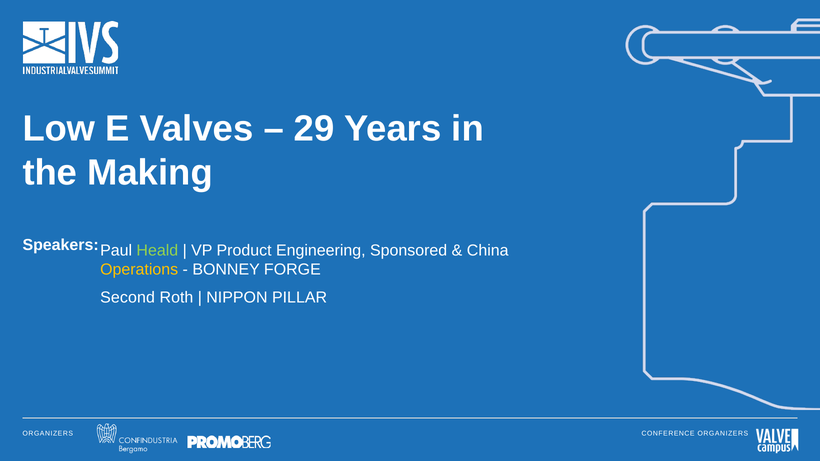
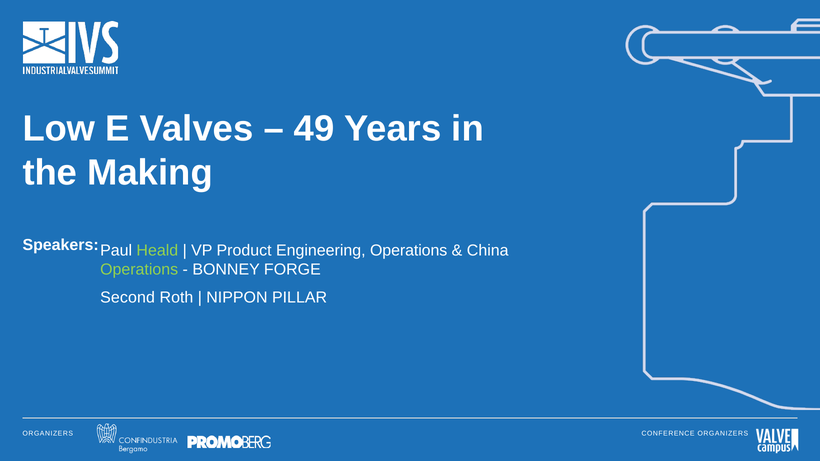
29: 29 -> 49 (314, 129)
Engineering Sponsored: Sponsored -> Operations (409, 251)
Operations colour: yellow -> light green (139, 270)
